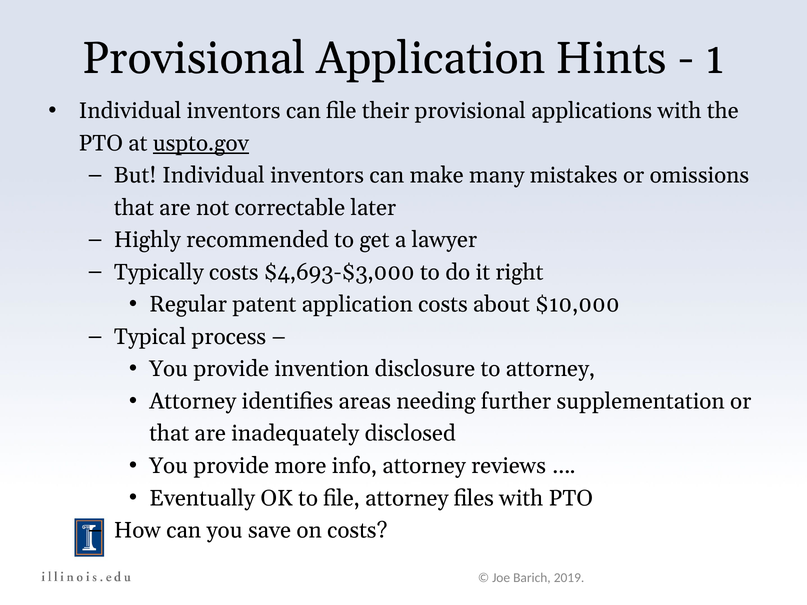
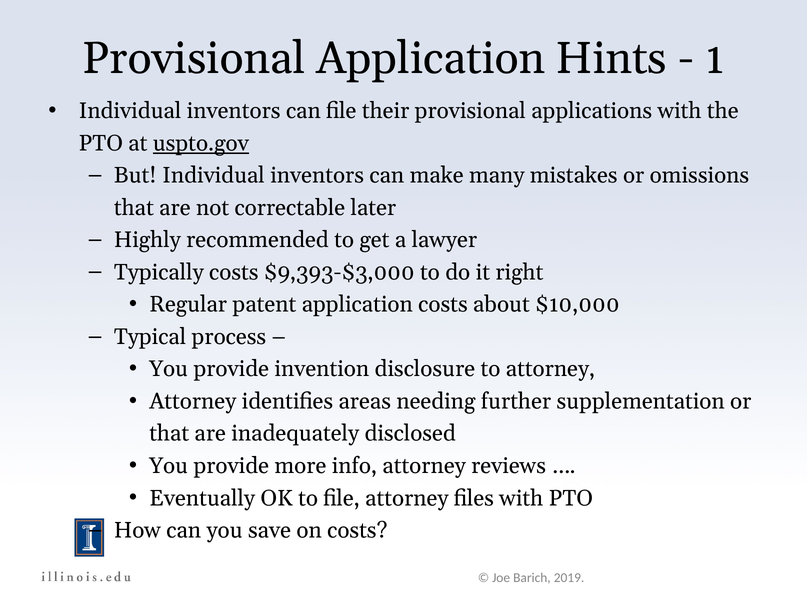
$4,693-$3,000: $4,693-$3,000 -> $9,393-$3,000 (339, 272)
